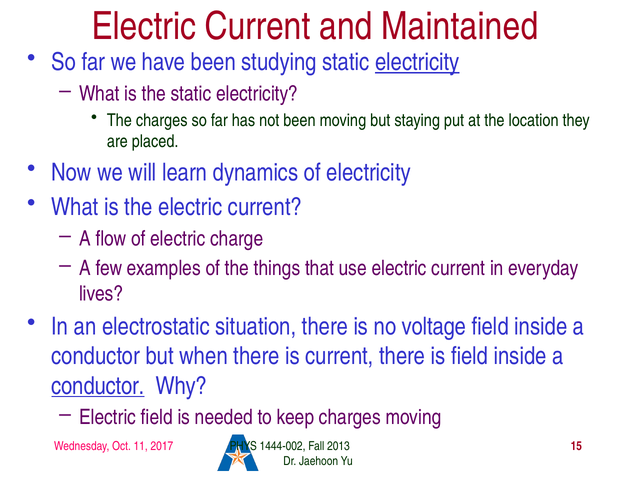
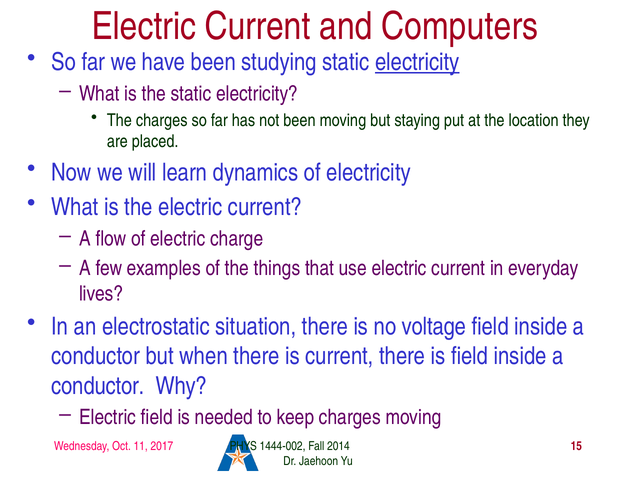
Maintained: Maintained -> Computers (460, 27)
conductor underline: present -> none (98, 386)
2013: 2013 -> 2014 (338, 446)
